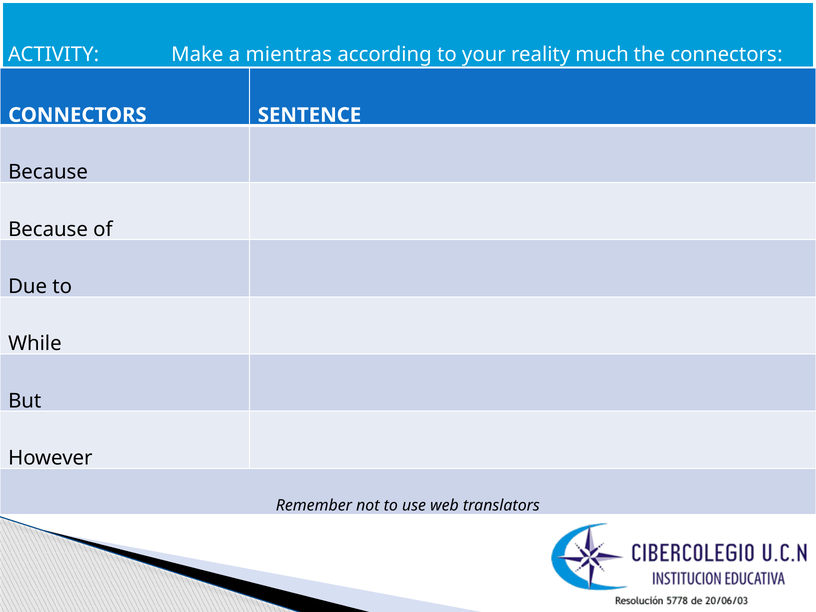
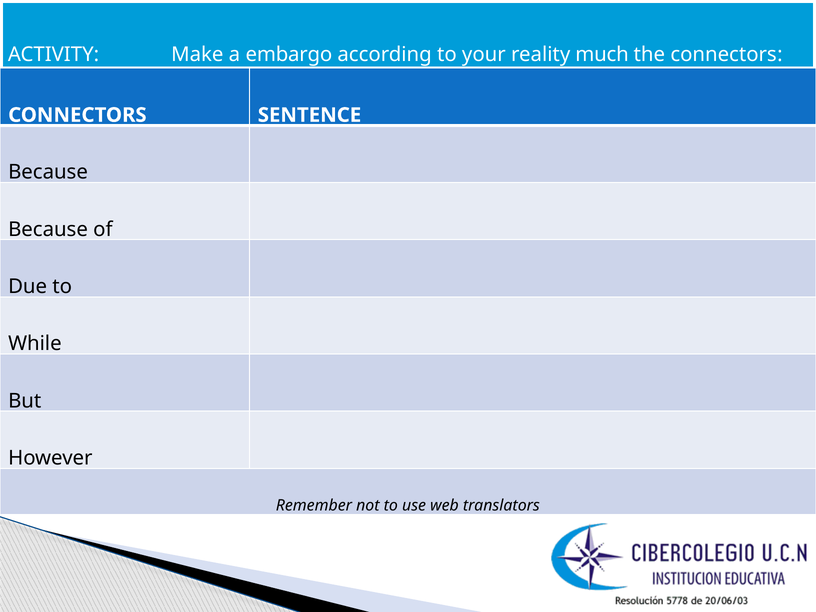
mientras: mientras -> embargo (289, 54)
